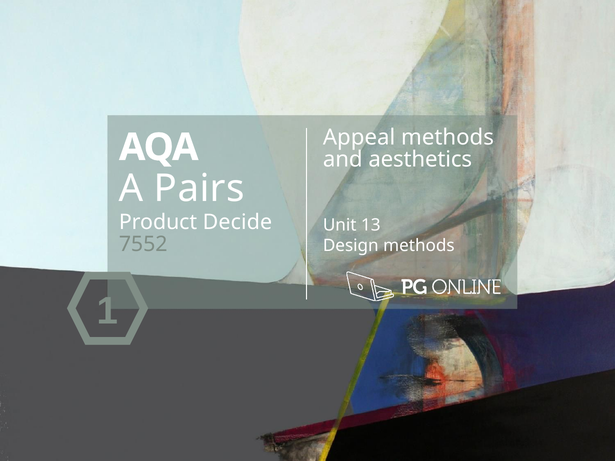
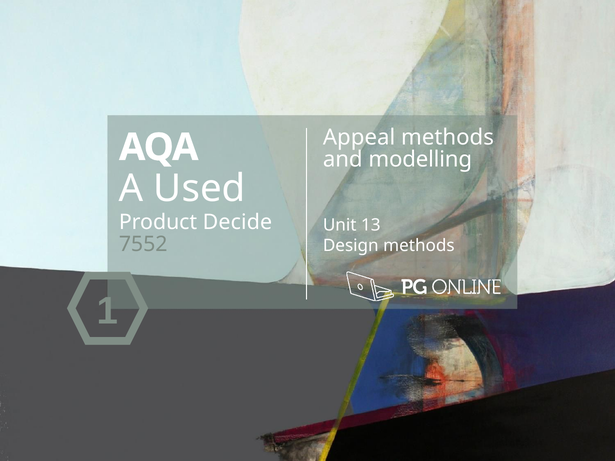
aesthetics: aesthetics -> modelling (420, 159)
Pairs: Pairs -> Used (199, 188)
